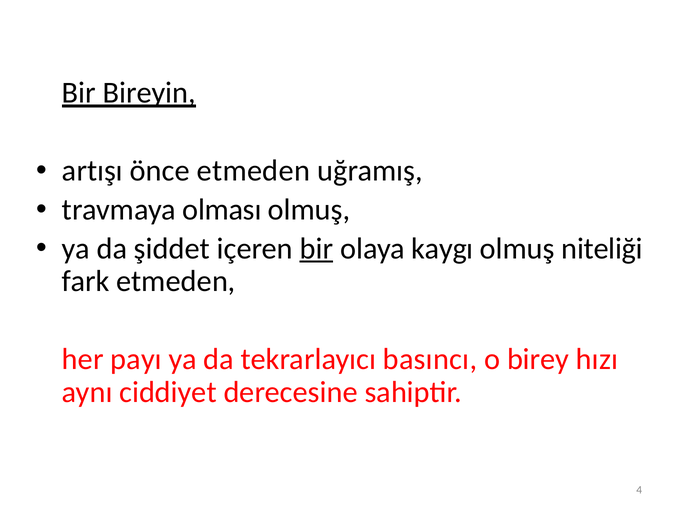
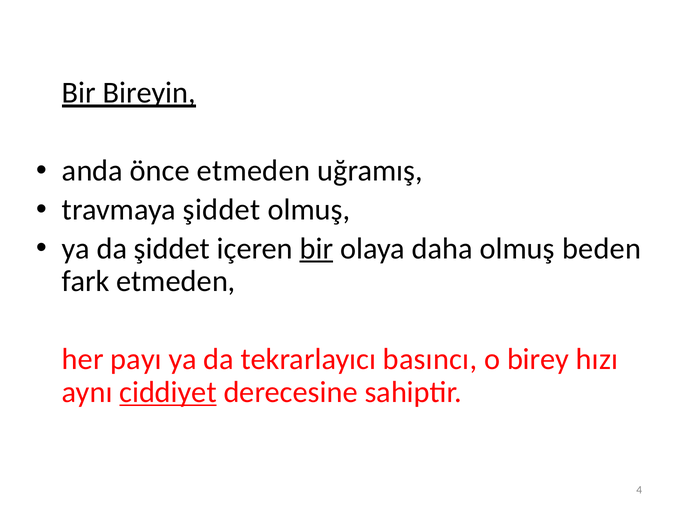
artışı: artışı -> anda (92, 170)
travmaya olması: olması -> şiddet (222, 209)
kaygı: kaygı -> daha (442, 248)
niteliği: niteliği -> beden (602, 248)
ciddiyet underline: none -> present (168, 392)
